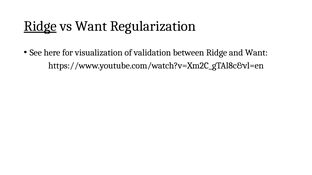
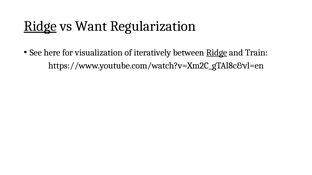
validation: validation -> iteratively (152, 53)
Ridge underline: none -> present (217, 53)
and Want: Want -> Train (256, 53)
